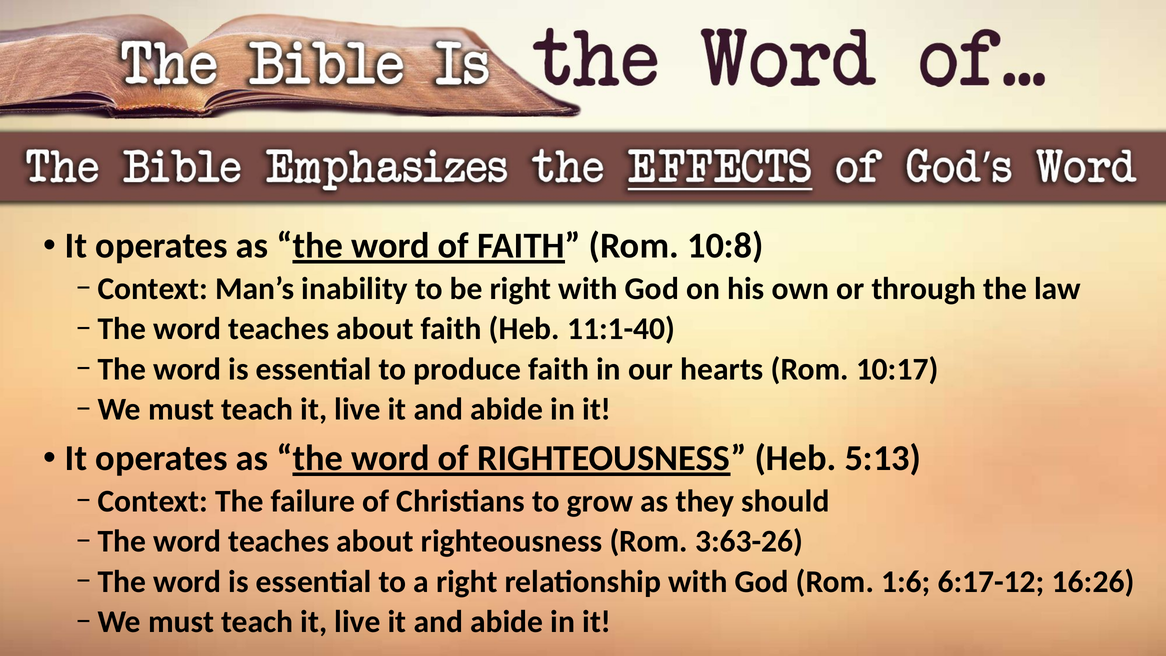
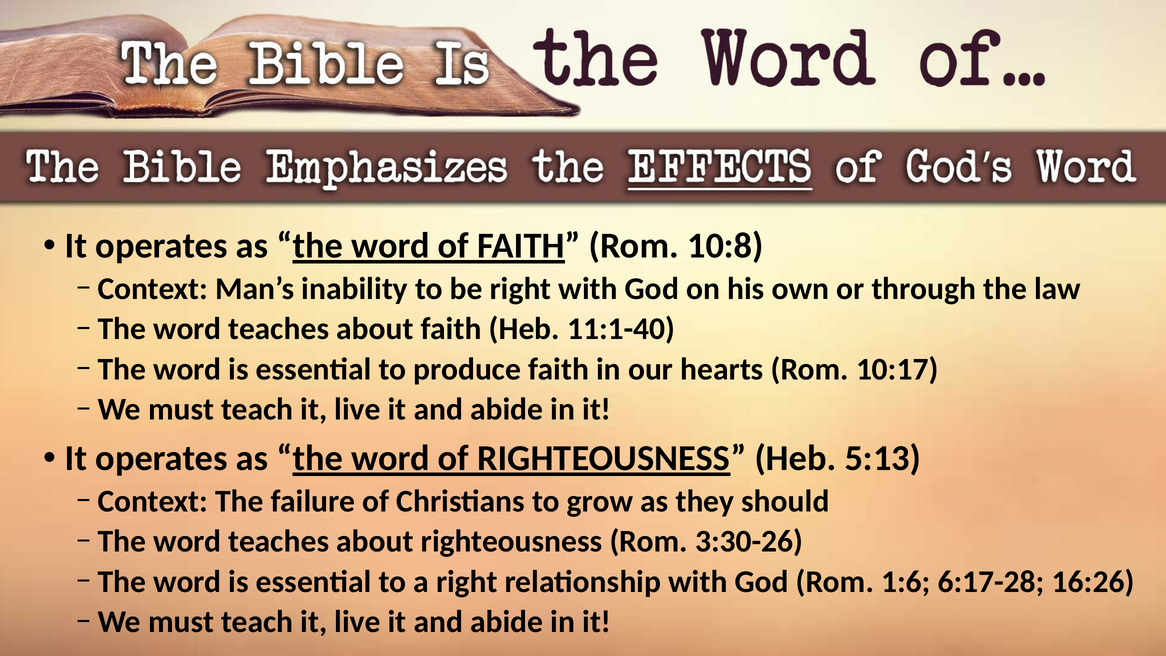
3:63-26: 3:63-26 -> 3:30-26 (749, 541)
6:17-12: 6:17-12 -> 6:17-28 (991, 582)
